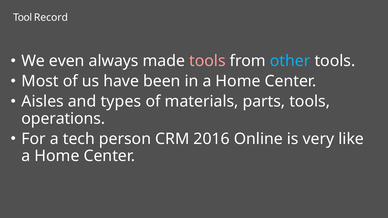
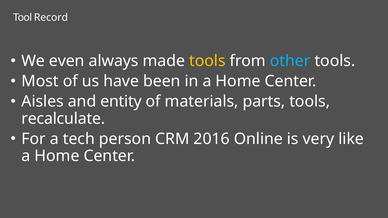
tools colour: pink -> yellow (207, 61)
types: types -> entity (121, 102)
operations: operations -> recalculate (63, 119)
